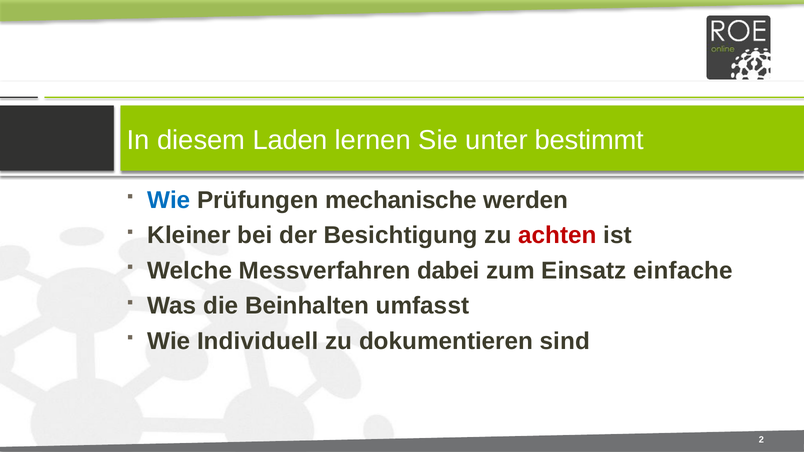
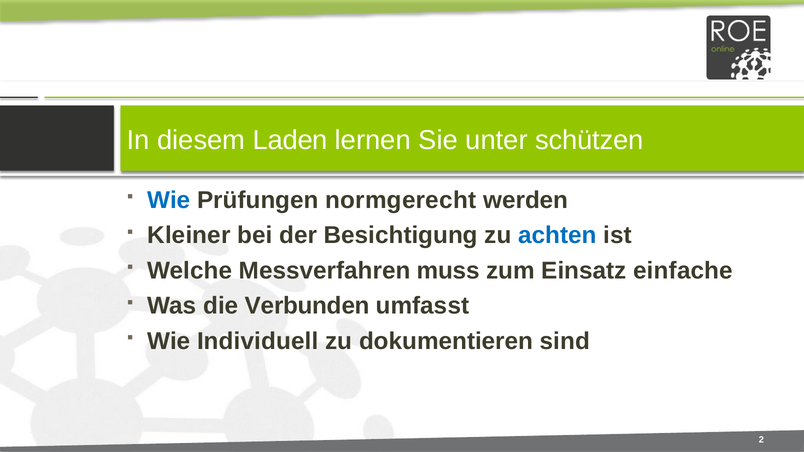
bestimmt: bestimmt -> schützen (589, 140)
mechanische: mechanische -> normgerecht (401, 200)
achten colour: red -> blue (557, 236)
dabei: dabei -> muss (448, 271)
Beinhalten: Beinhalten -> Verbunden (307, 306)
